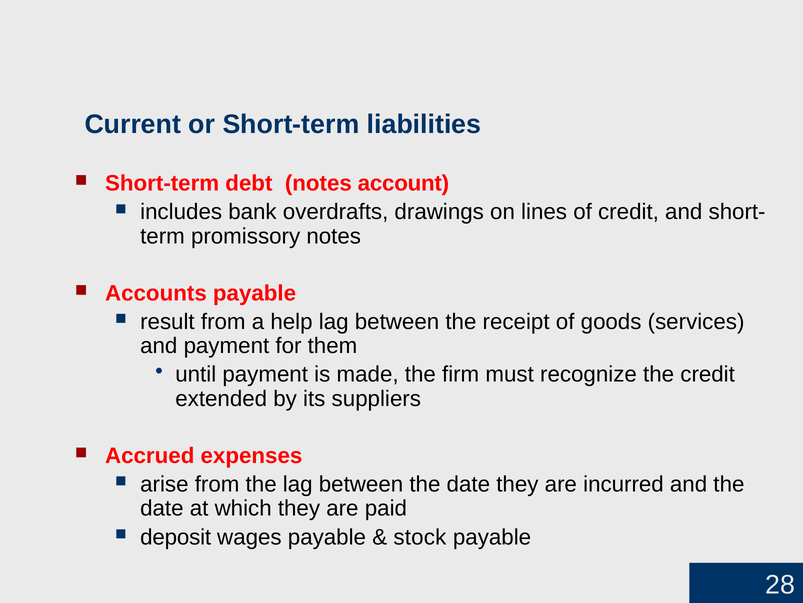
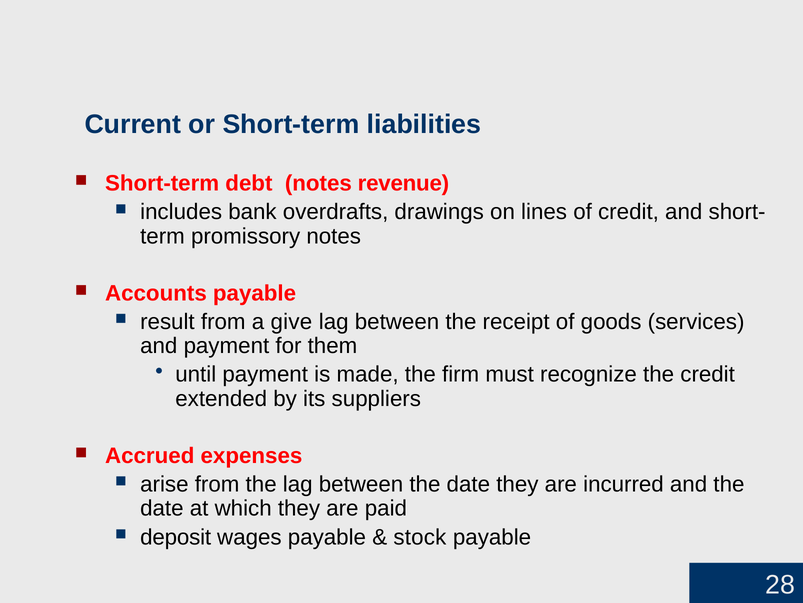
account: account -> revenue (403, 183)
help: help -> give (291, 322)
